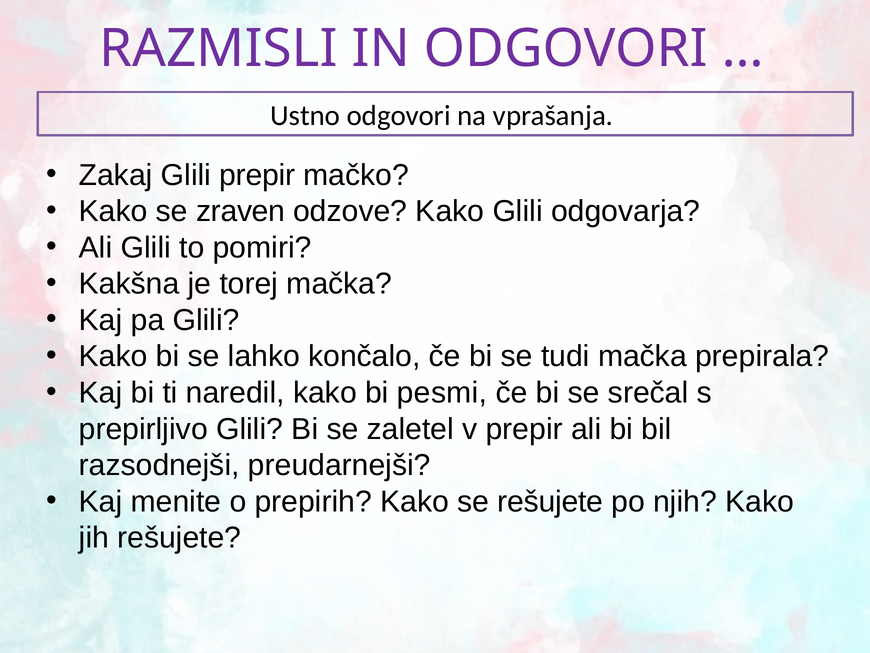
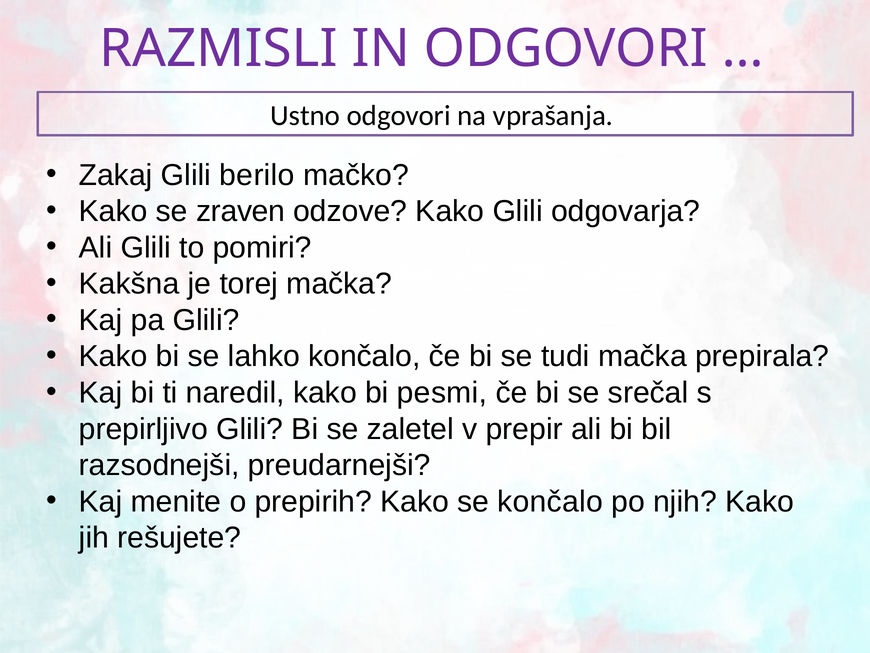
Glili prepir: prepir -> berilo (257, 175)
se rešujete: rešujete -> končalo (550, 501)
